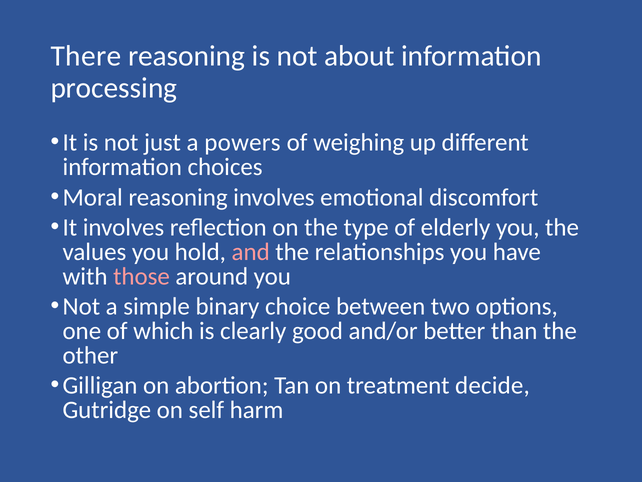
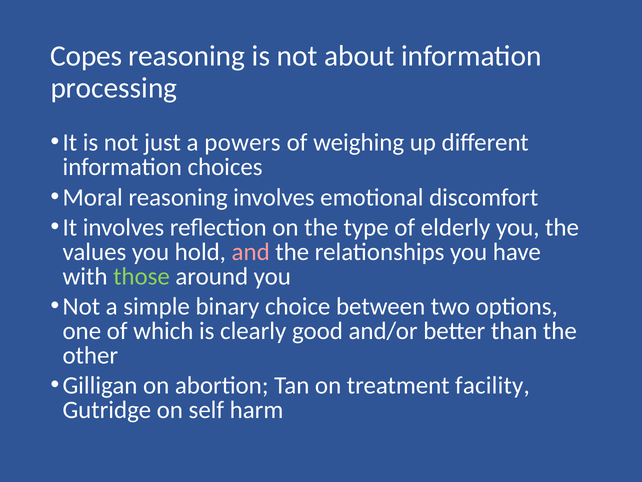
There: There -> Copes (86, 56)
those colour: pink -> light green (141, 276)
decide: decide -> facility (492, 385)
